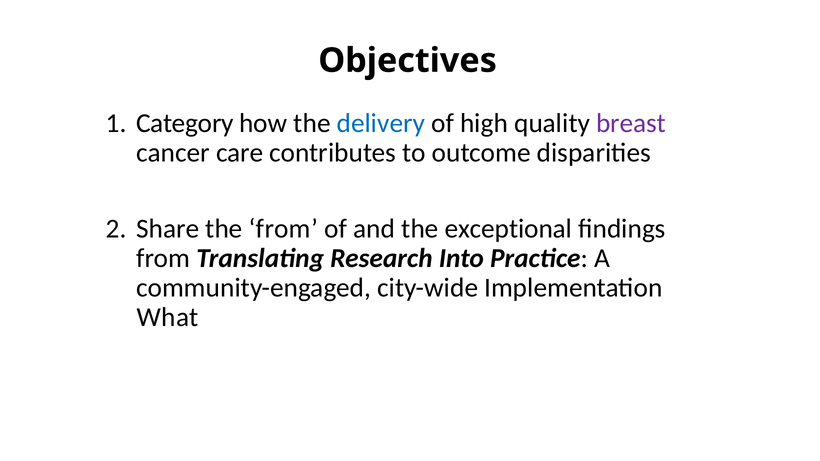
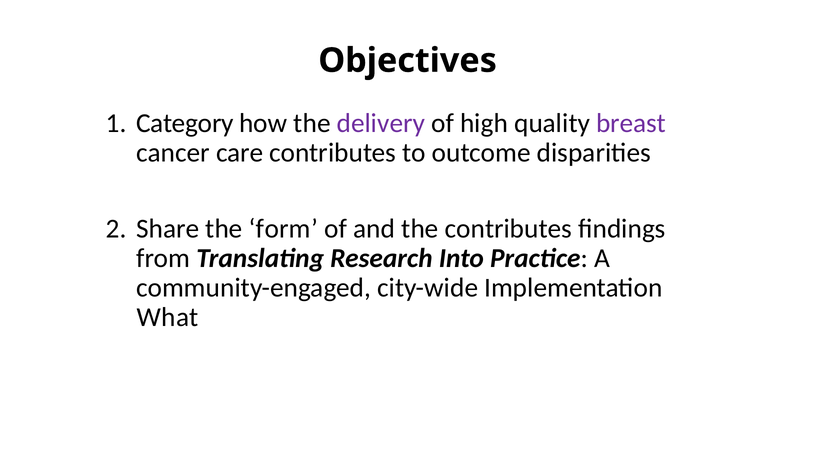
delivery colour: blue -> purple (381, 123)
the from: from -> form (283, 229)
the exceptional: exceptional -> contributes (508, 229)
